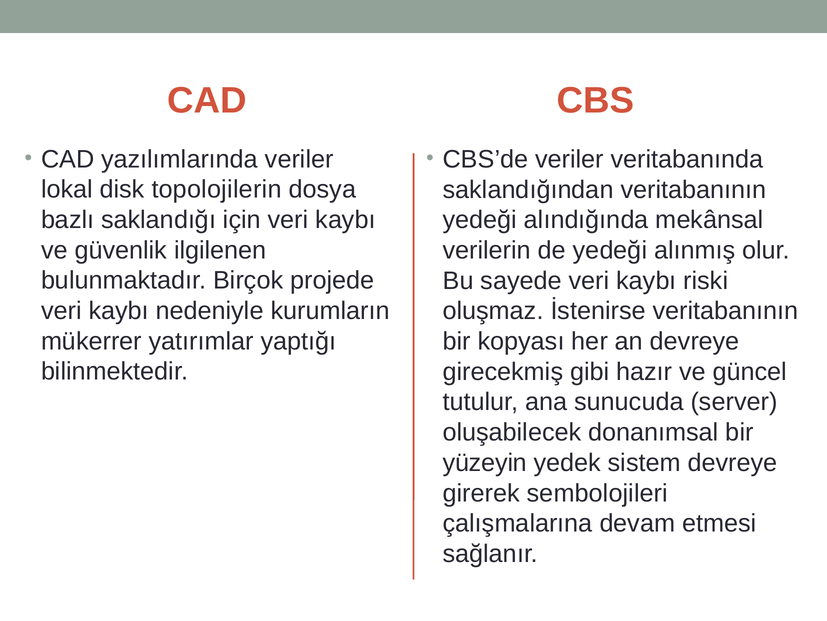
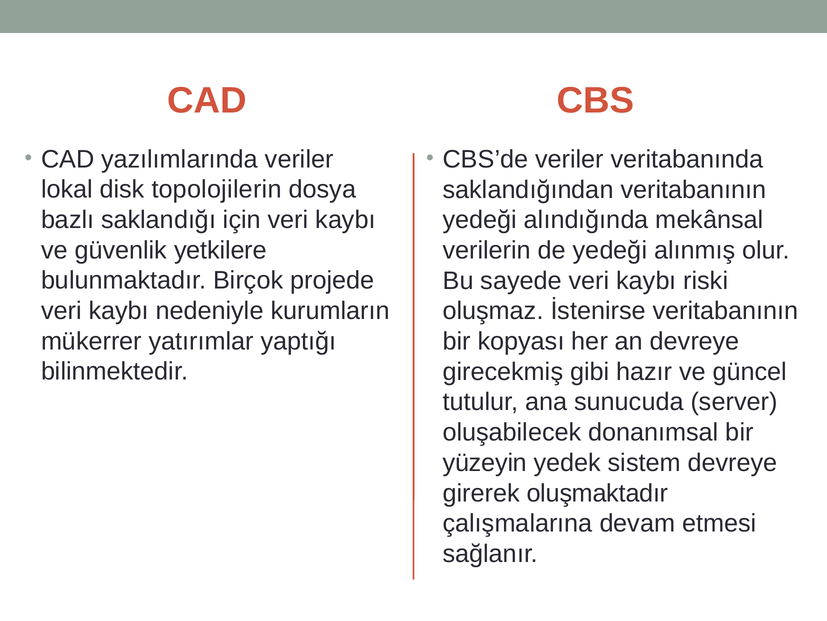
ilgilenen: ilgilenen -> yetkilere (220, 250)
sembolojileri: sembolojileri -> oluşmaktadır (597, 493)
